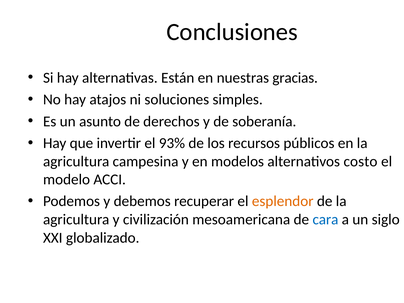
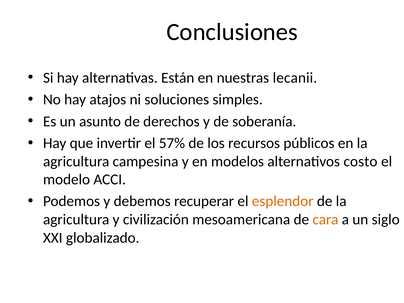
gracias: gracias -> lecanii (295, 78)
93%: 93% -> 57% (172, 143)
cara colour: blue -> orange (325, 220)
